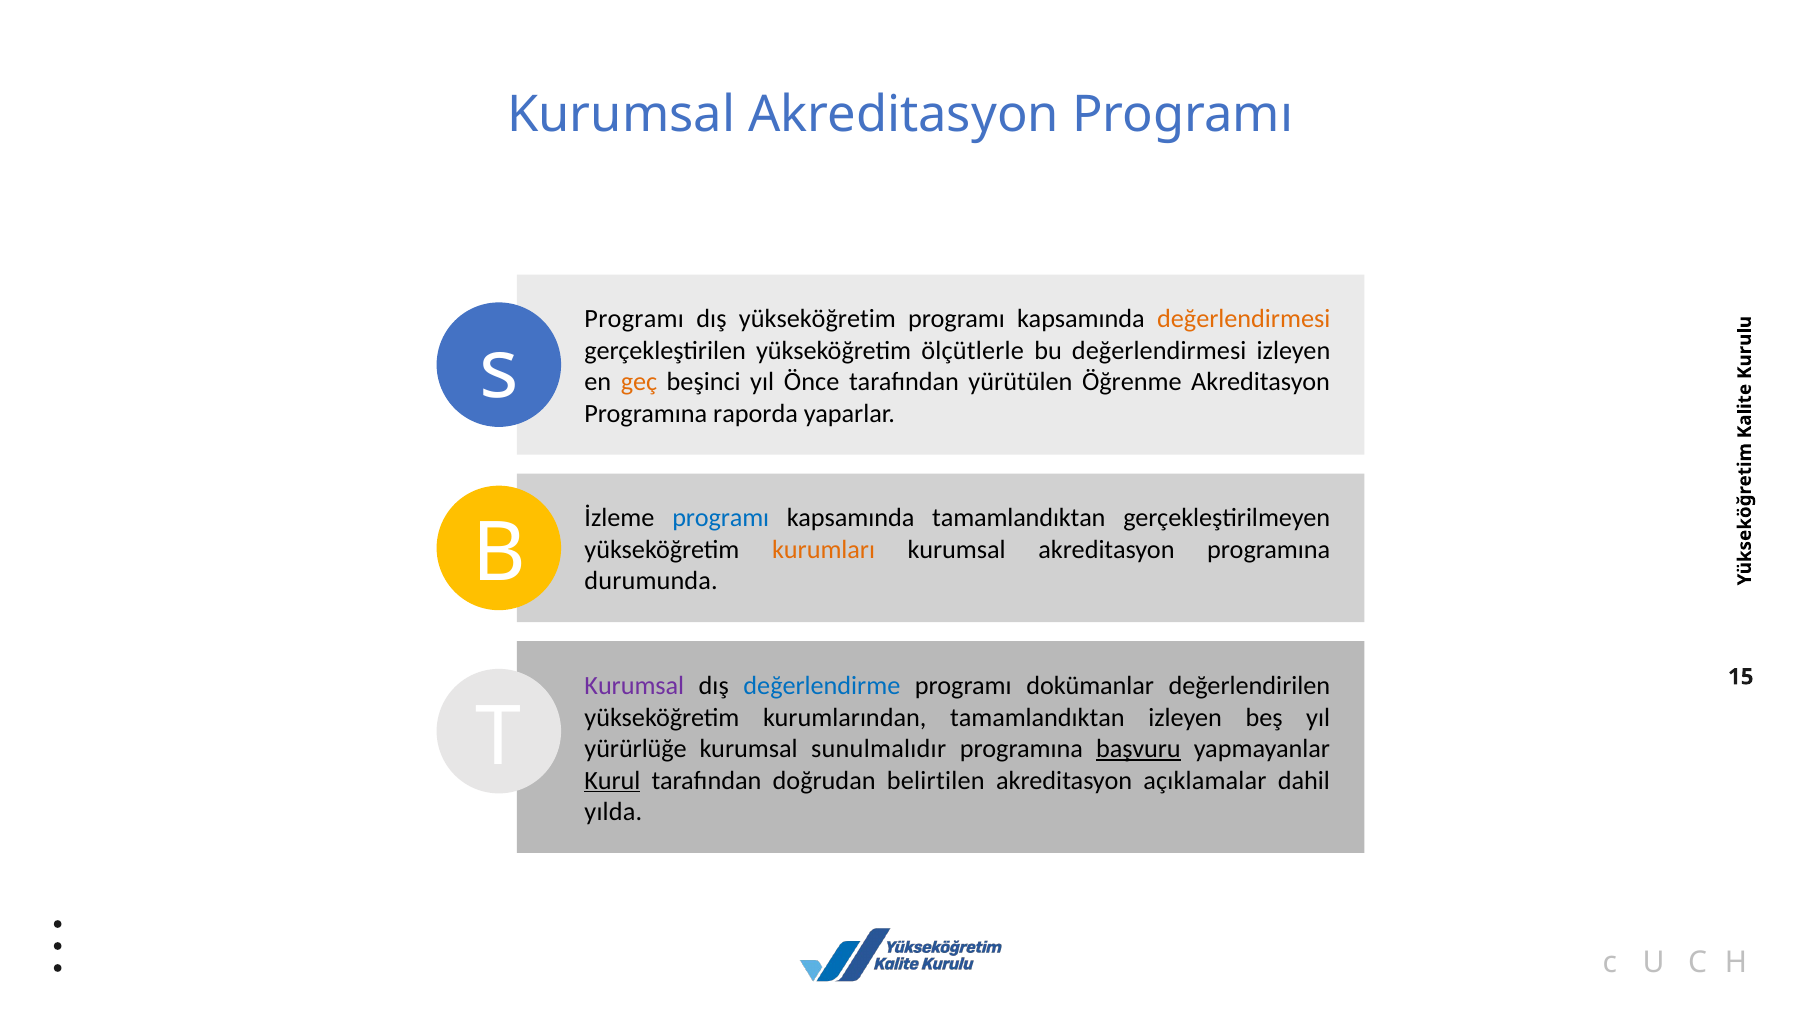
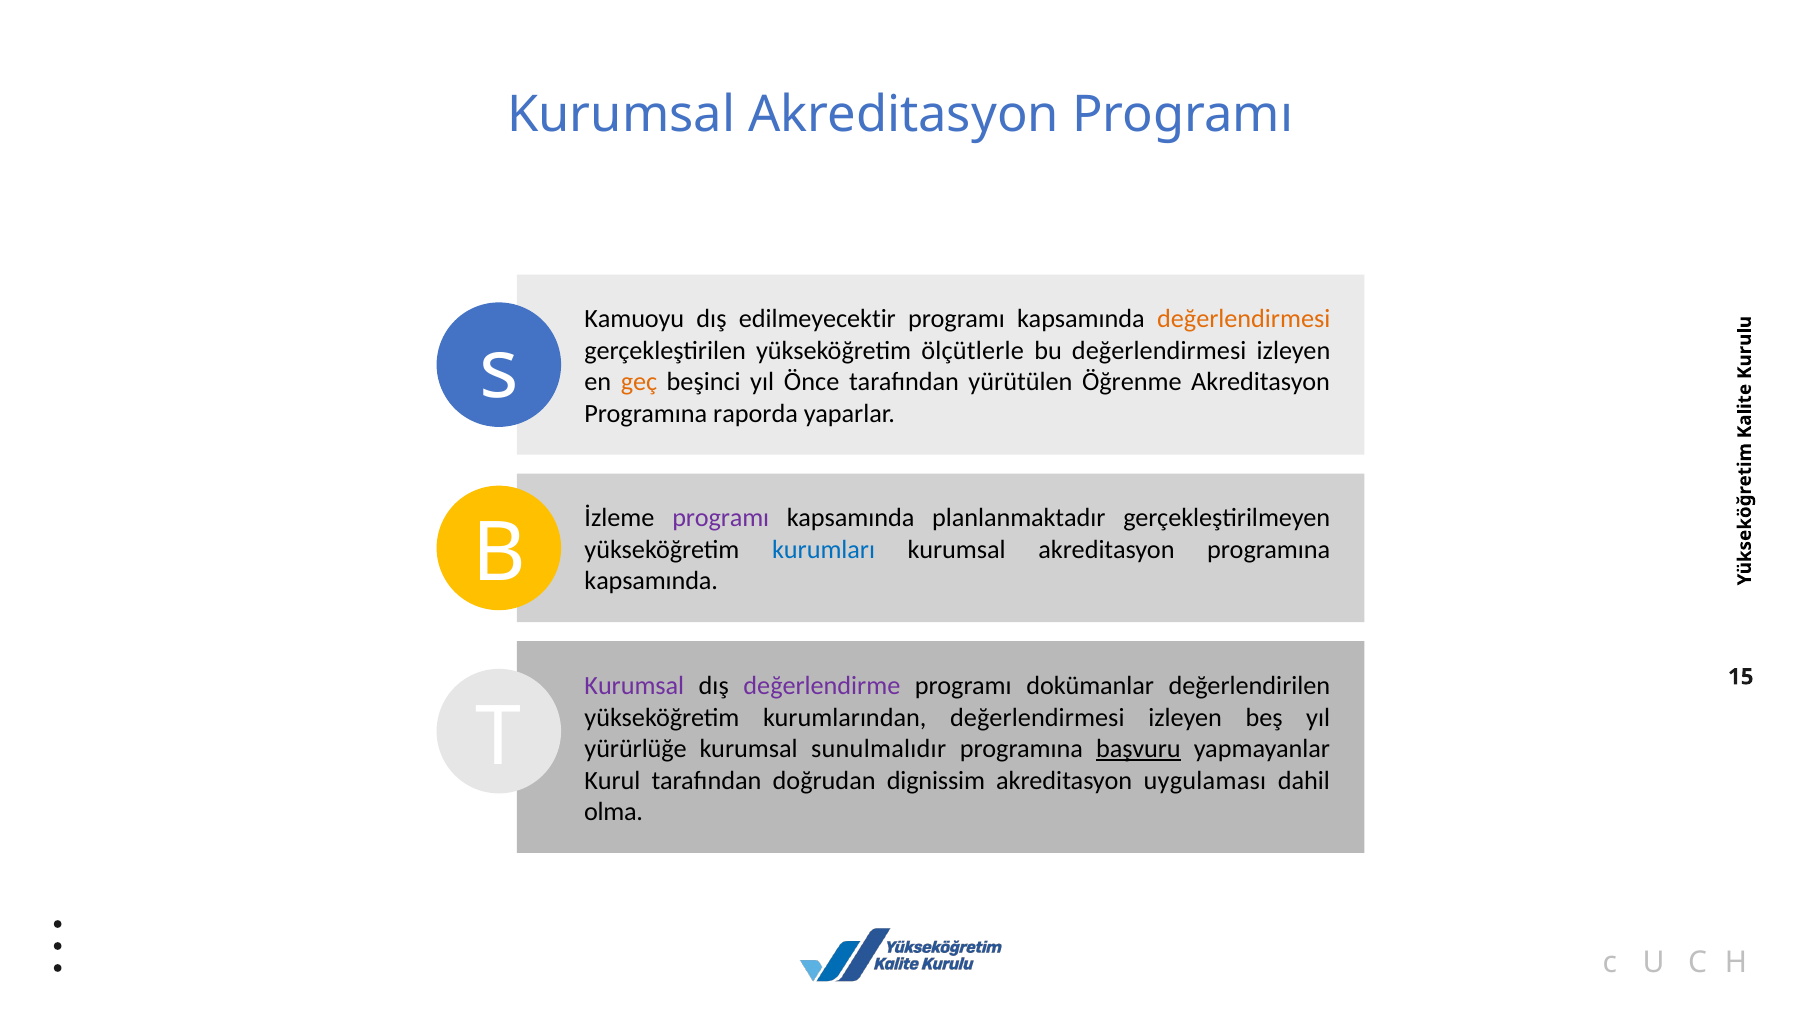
Programı: Programı -> Kamuoyu (634, 319)
dış yükseköğretim: yükseköğretim -> edilmeyecektir (817, 319)
programı colour: blue -> purple (721, 518)
kapsamında tamamlandıktan: tamamlandıktan -> planlanmaktadır (1019, 518)
kurumları colour: orange -> blue (824, 550)
durumunda: durumunda -> kapsamında (651, 581)
değerlendirme colour: blue -> purple (822, 686)
kurumlarından tamamlandıktan: tamamlandıktan -> değerlendirmesi (1037, 717)
Kurul underline: present -> none (612, 780)
belirtilen: belirtilen -> dignissim (936, 780)
açıklamalar: açıklamalar -> uygulaması (1205, 780)
yılda: yılda -> olma (614, 812)
